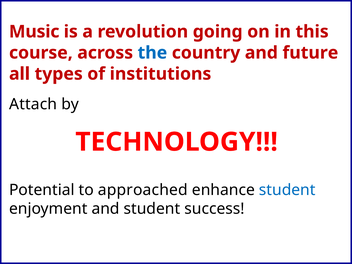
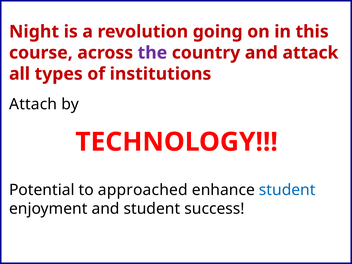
Music: Music -> Night (34, 32)
the colour: blue -> purple (152, 53)
future: future -> attack (310, 53)
